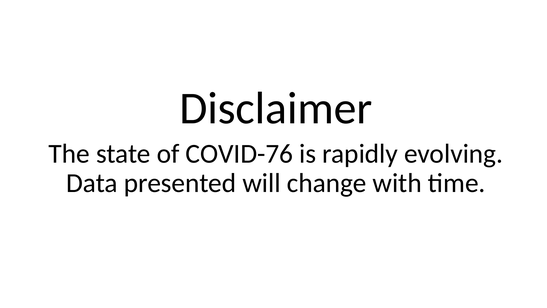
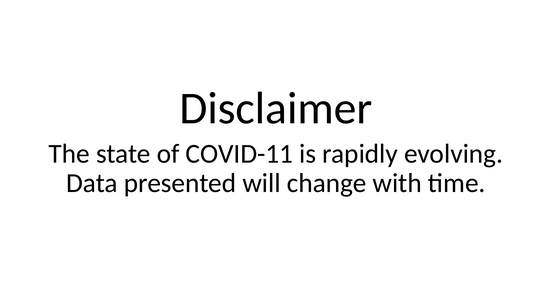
COVID-76: COVID-76 -> COVID-11 (239, 154)
